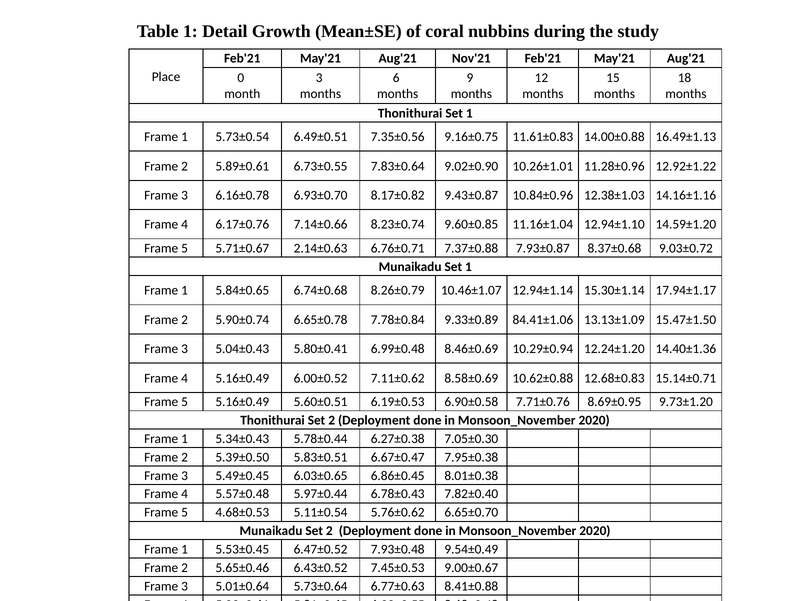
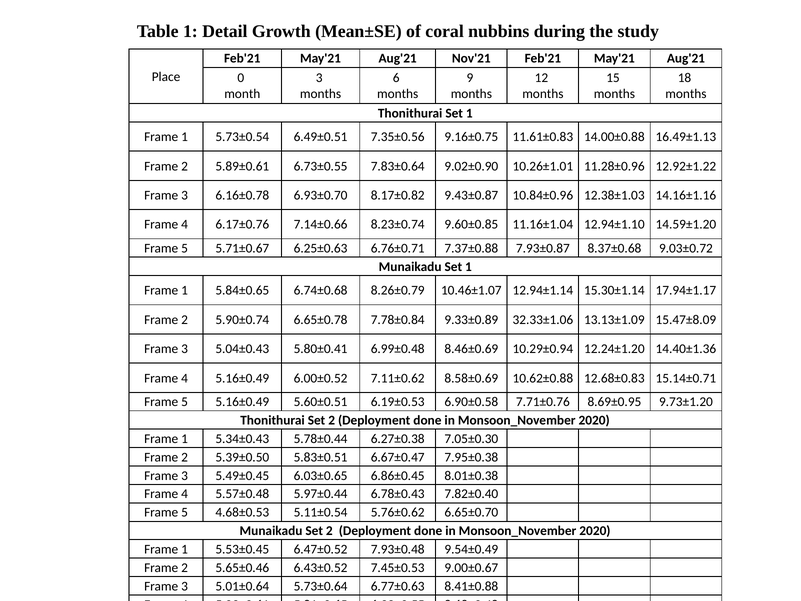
2.14±0.63: 2.14±0.63 -> 6.25±0.63 (321, 248)
84.41±1.06: 84.41±1.06 -> 32.33±1.06 (543, 320)
15.47±1.50: 15.47±1.50 -> 15.47±8.09 (686, 320)
